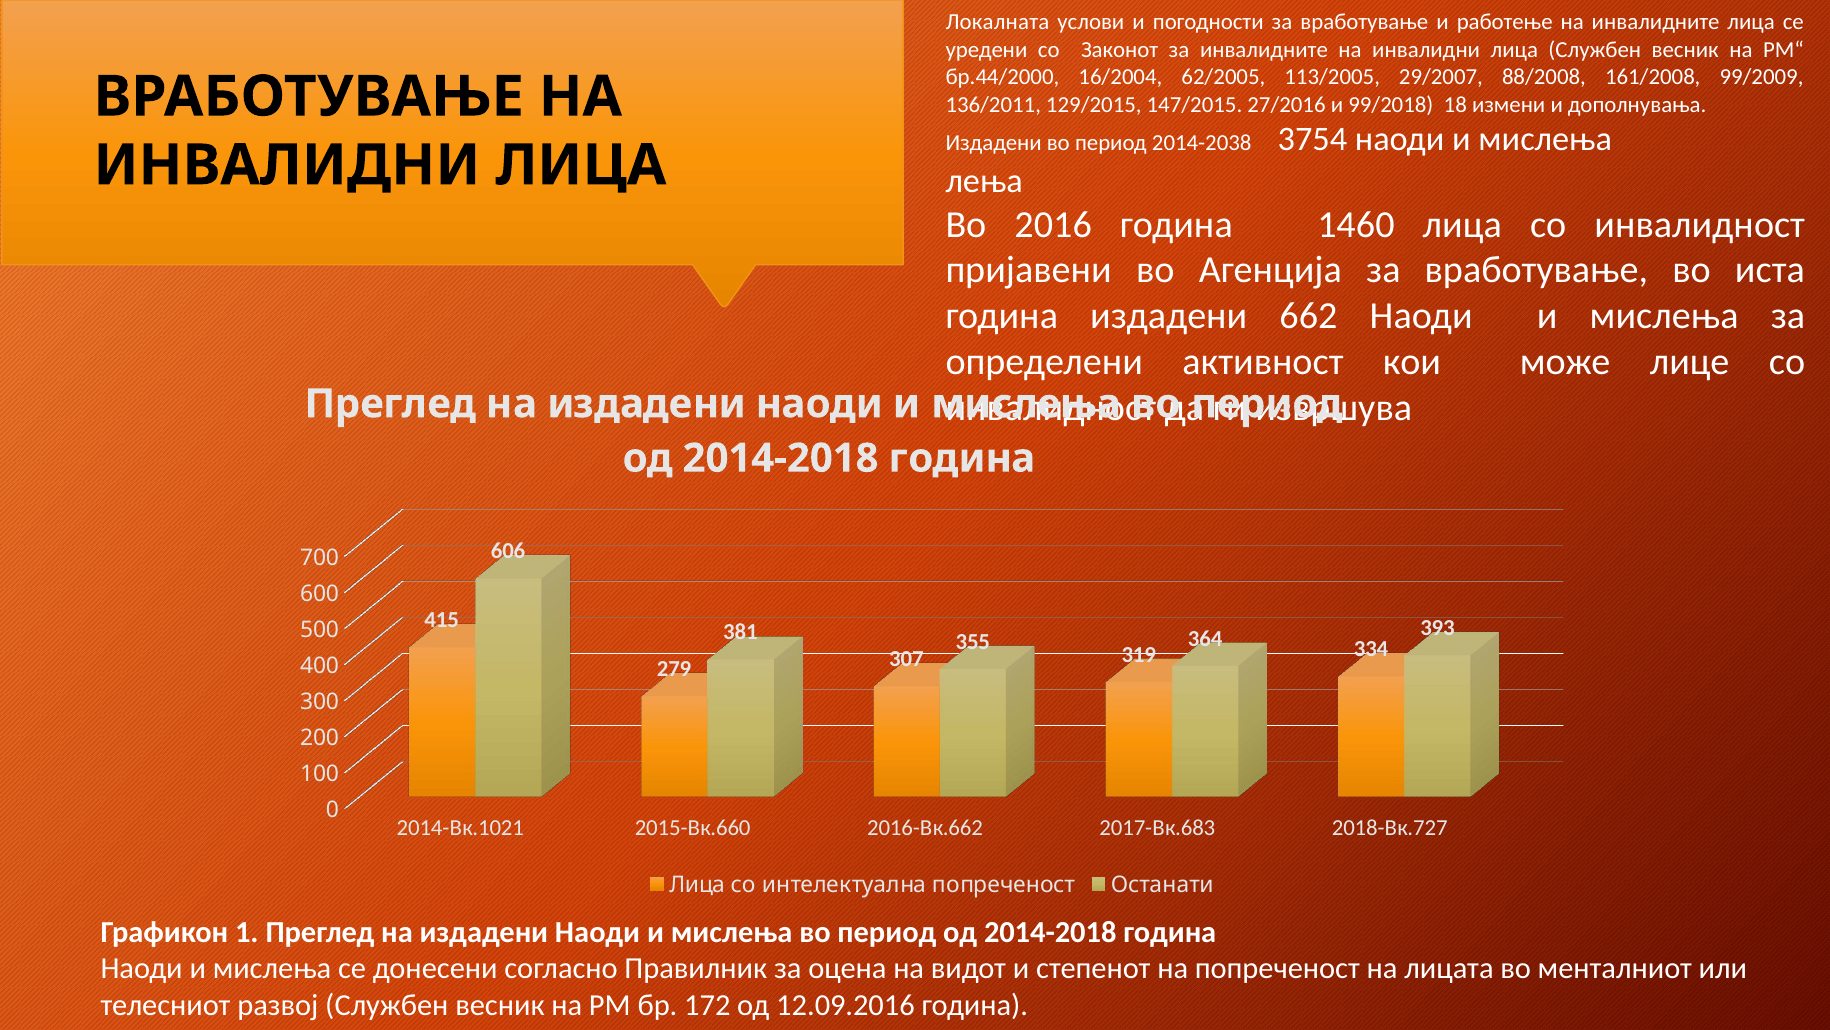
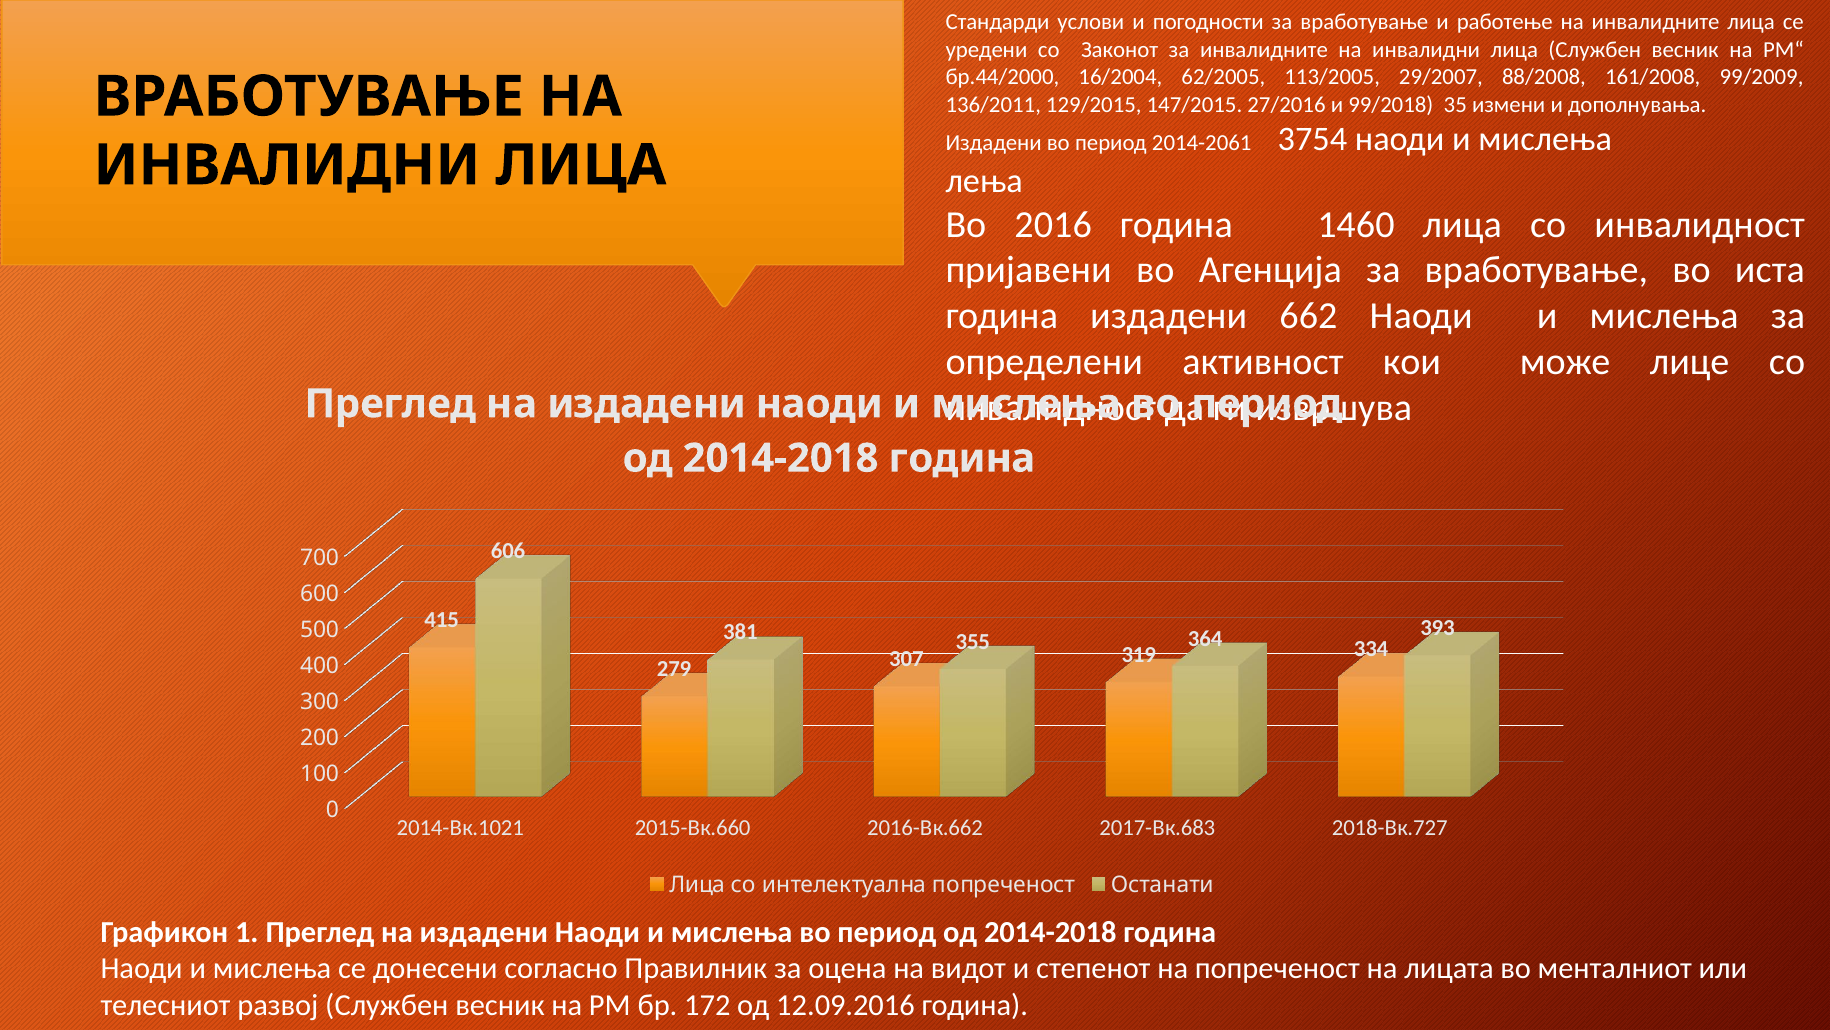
Локалната: Локалната -> Стандарди (998, 22)
18: 18 -> 35 (1455, 104)
2014-2038: 2014-2038 -> 2014-2061 (1202, 143)
